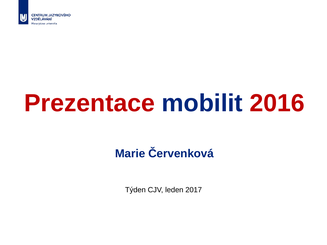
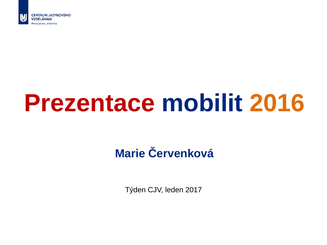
2016 colour: red -> orange (277, 103)
